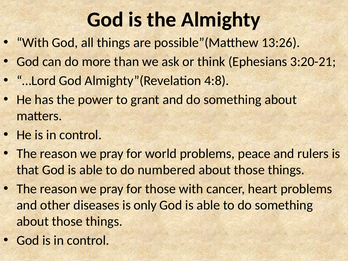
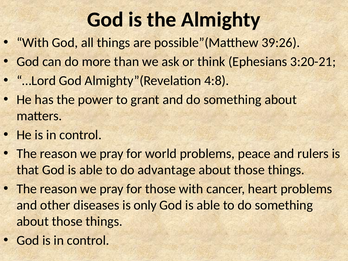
13:26: 13:26 -> 39:26 (281, 43)
numbered: numbered -> advantage (167, 170)
